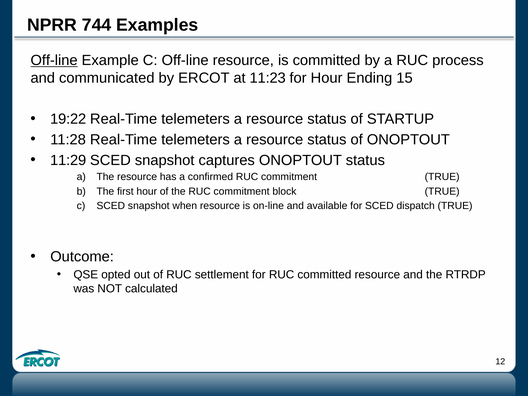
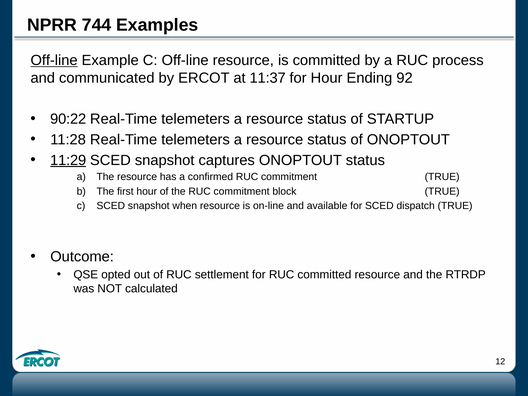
11:23: 11:23 -> 11:37 (268, 78)
15: 15 -> 92 (404, 78)
19:22: 19:22 -> 90:22 (68, 119)
11:29 underline: none -> present (68, 160)
